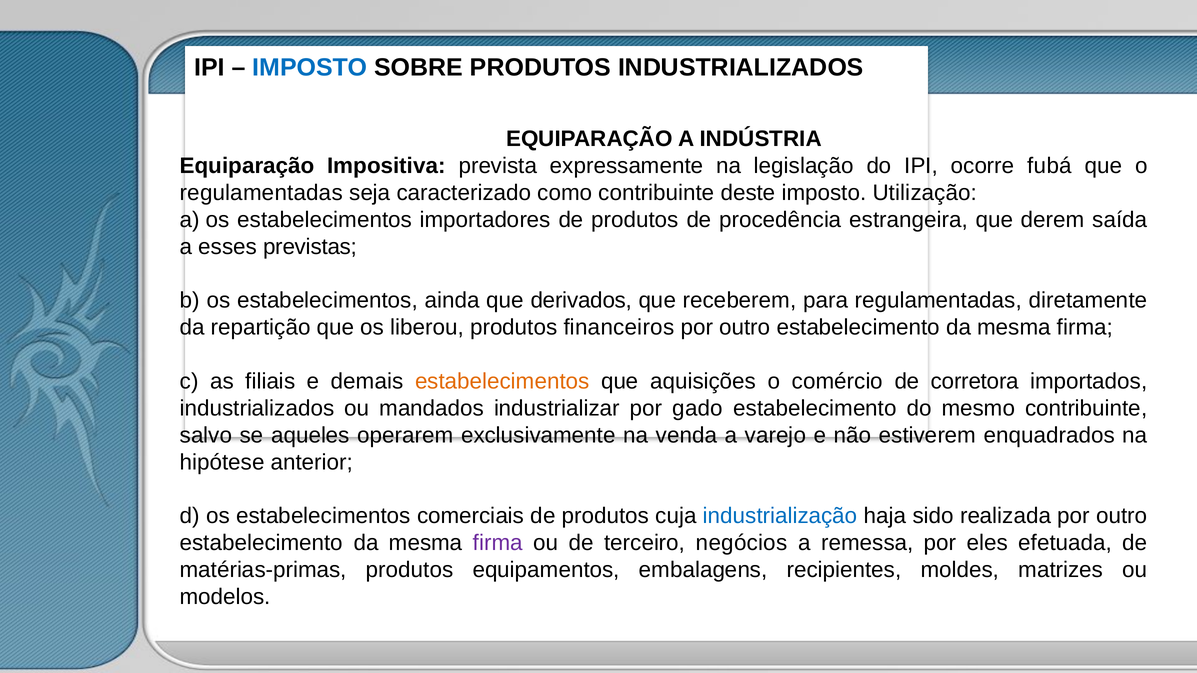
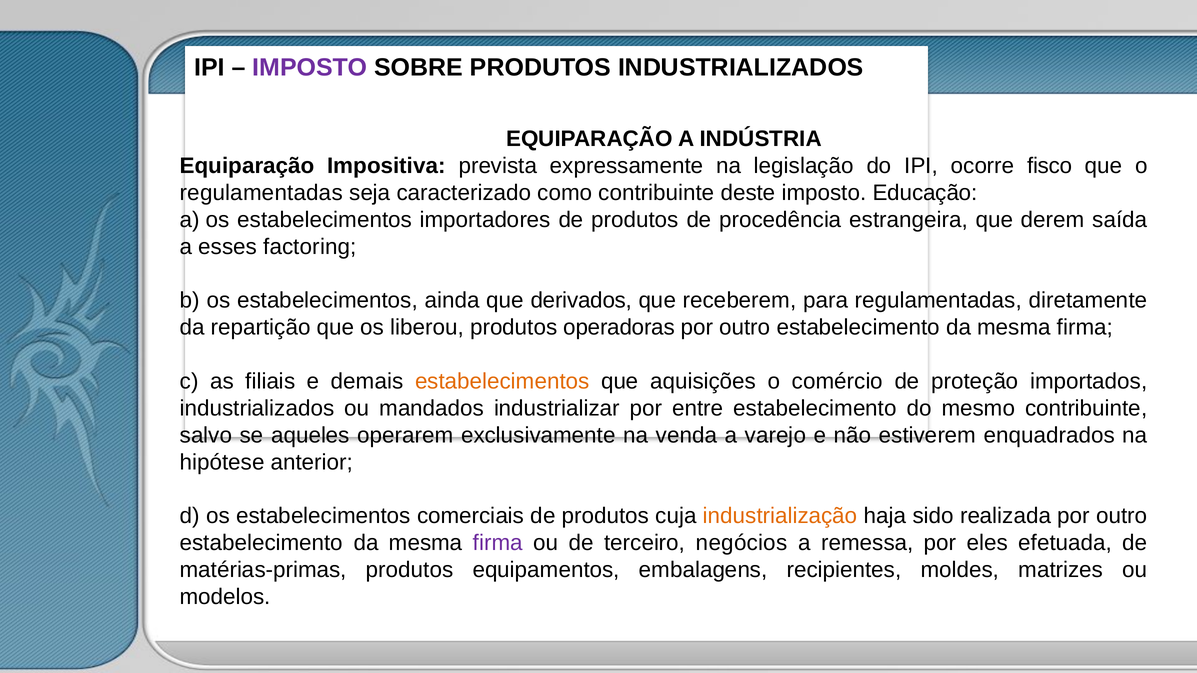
IMPOSTO colour: blue -> purple (310, 68)
fubá: fubá -> fisco (1050, 166)
Utilização: Utilização -> Educação (925, 193)
previstas: previstas -> factoring (310, 247)
financeiros: financeiros -> operadoras (619, 328)
corretora: corretora -> proteção (975, 382)
gado: gado -> entre (698, 408)
industrialização colour: blue -> orange (780, 516)
